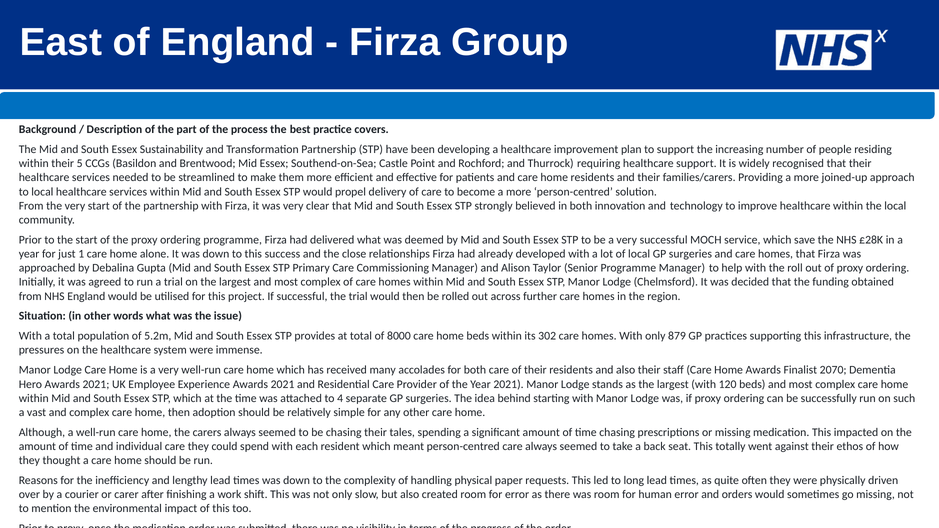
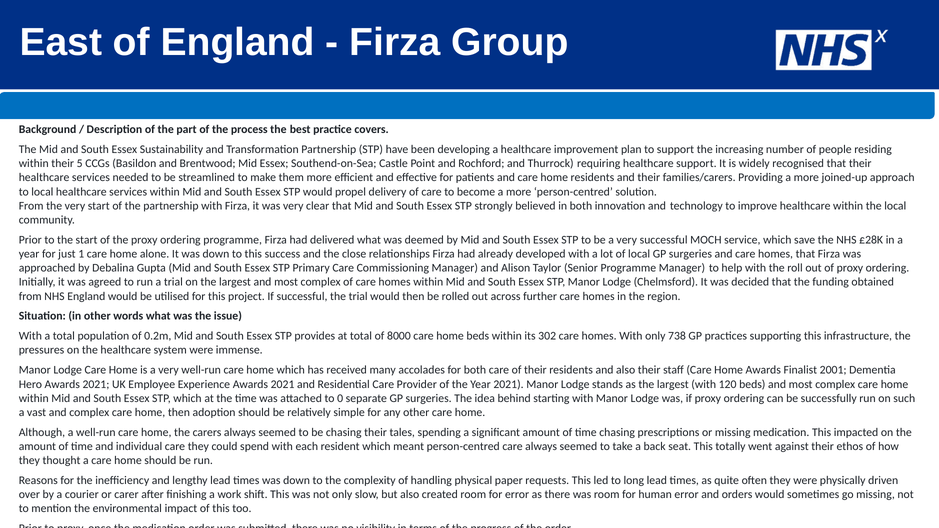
5.2m: 5.2m -> 0.2m (158, 336)
879: 879 -> 738 (677, 336)
2070: 2070 -> 2001 (833, 370)
4: 4 -> 0 (340, 398)
